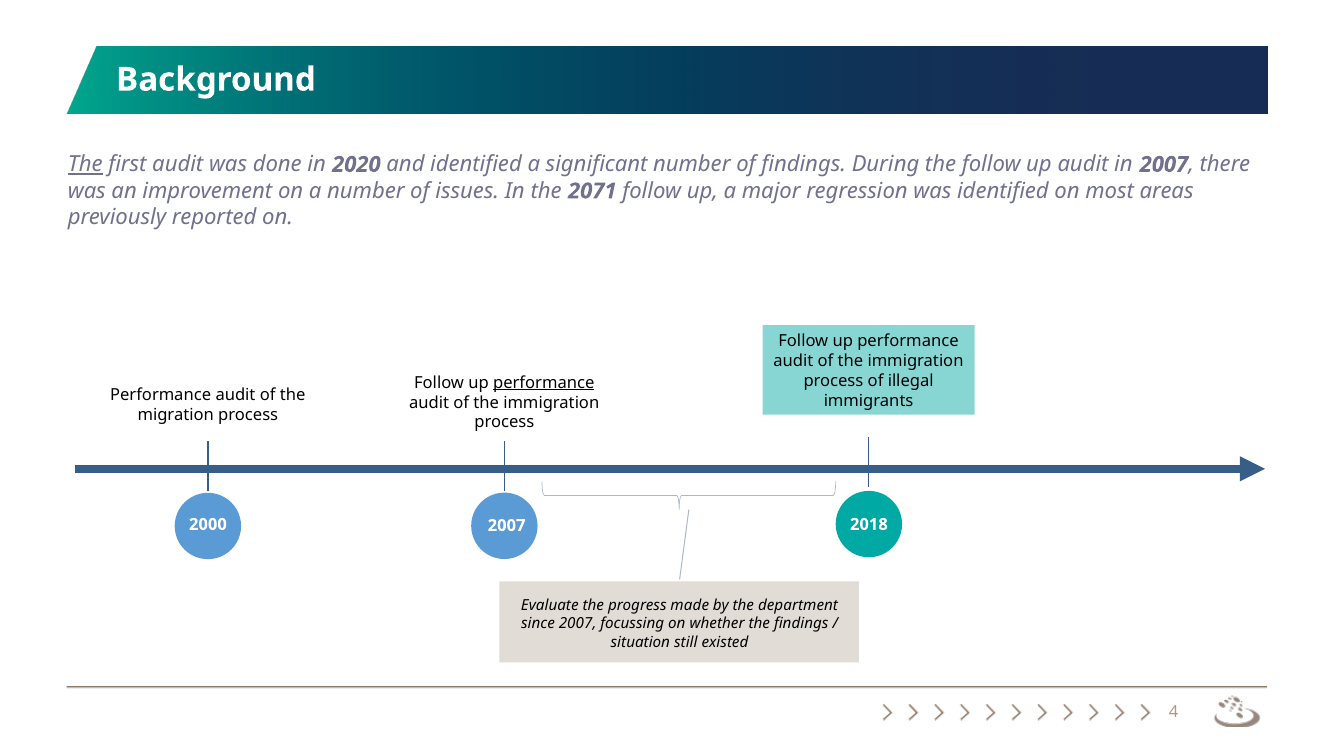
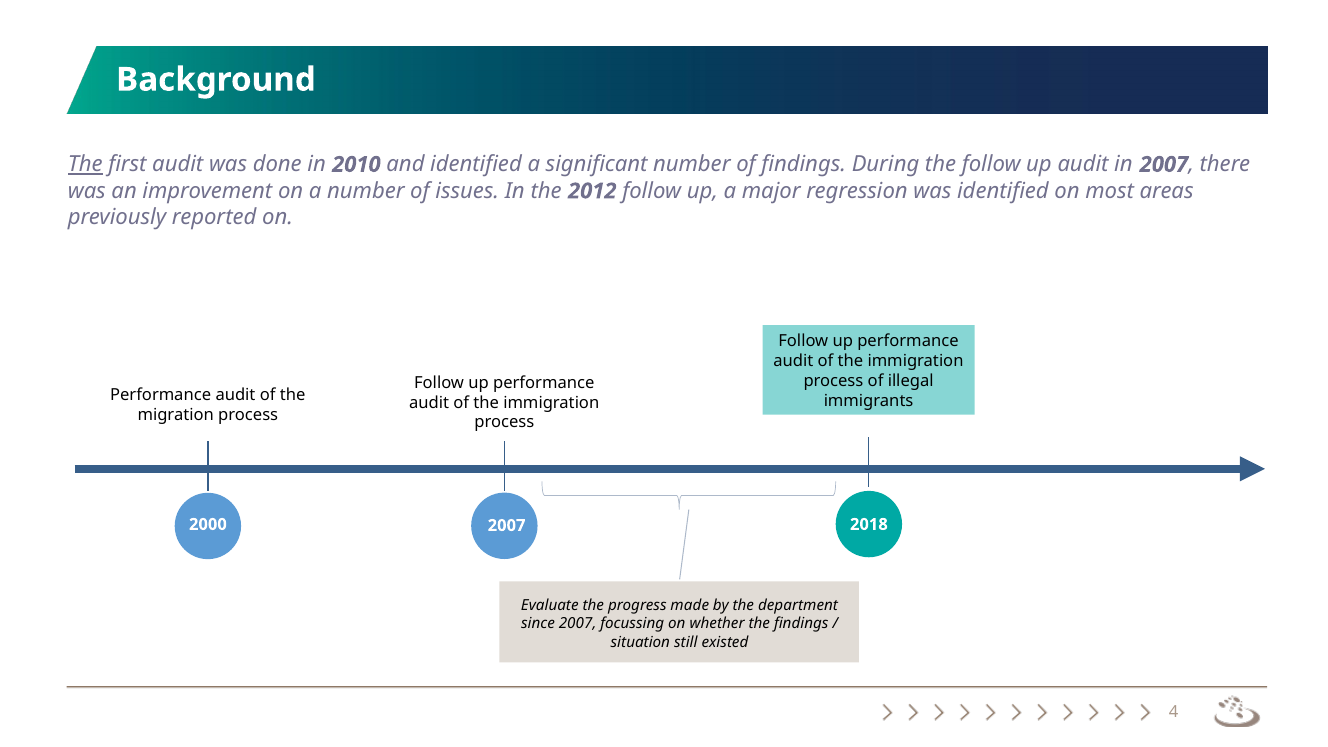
2020: 2020 -> 2010 (356, 165)
2071: 2071 -> 2012 (592, 191)
performance underline: present -> none (544, 383)
